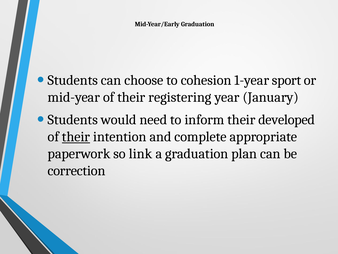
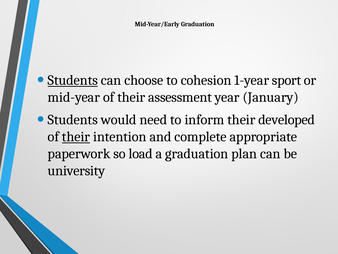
Students underline: none -> present (73, 80)
registering: registering -> assessment (180, 97)
link: link -> load (141, 153)
correction: correction -> university (76, 170)
